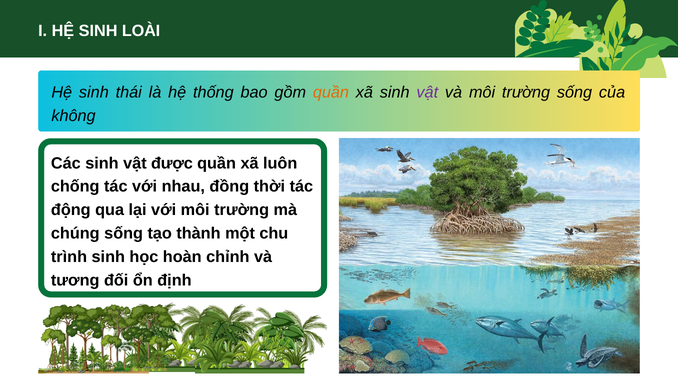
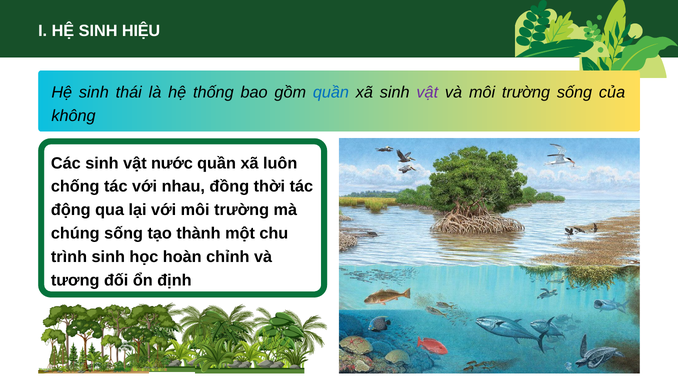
LOÀI: LOÀI -> HIỆU (141, 31)
quần colour: orange -> blue (331, 92)
được: được -> nước (172, 163)
